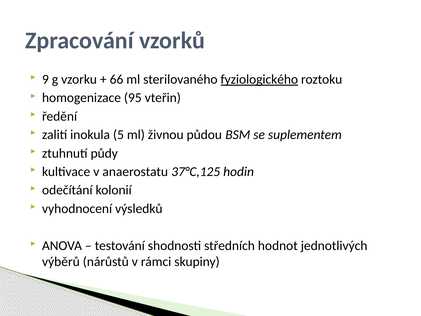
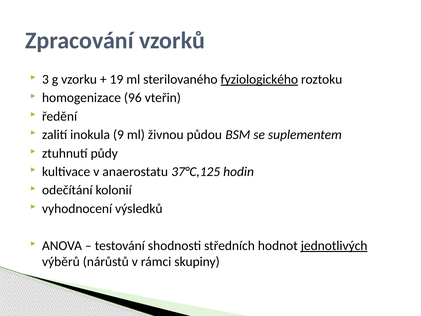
9: 9 -> 3 (45, 79)
66: 66 -> 19 (116, 79)
95: 95 -> 96 (133, 98)
5: 5 -> 9 (118, 135)
jednotlivých underline: none -> present (334, 245)
